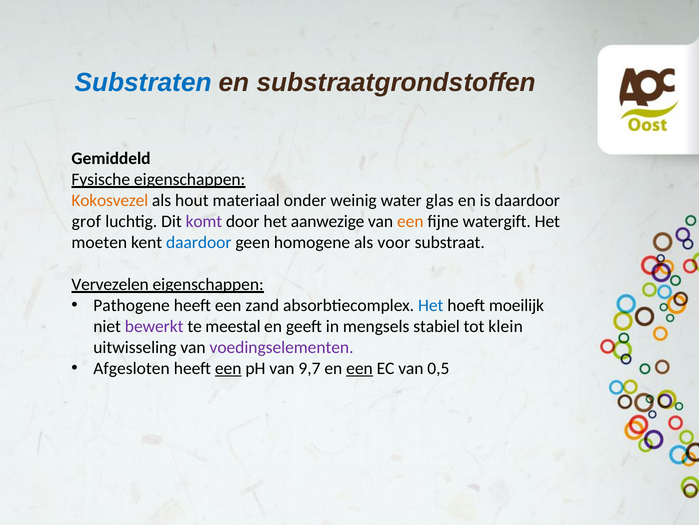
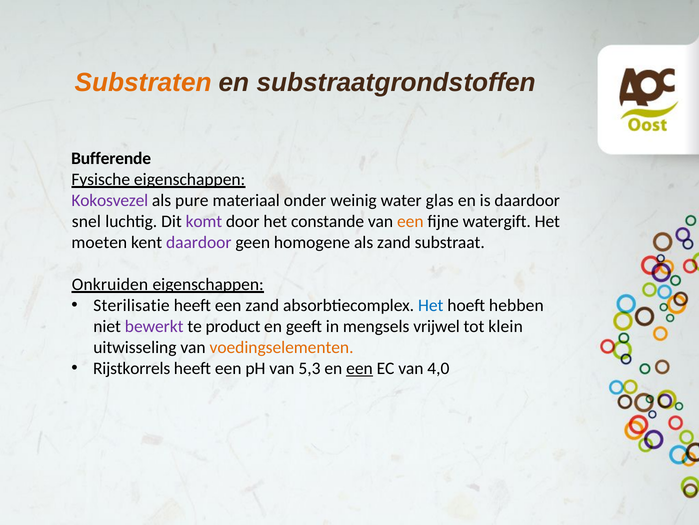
Substraten colour: blue -> orange (143, 82)
Gemiddeld: Gemiddeld -> Bufferende (111, 158)
Kokosvezel colour: orange -> purple (110, 200)
hout: hout -> pure (192, 200)
grof: grof -> snel (86, 221)
aanwezige: aanwezige -> constande (328, 221)
daardoor colour: blue -> purple (199, 242)
als voor: voor -> zand (394, 242)
Vervezelen: Vervezelen -> Onkruiden (110, 284)
Pathogene: Pathogene -> Sterilisatie (131, 305)
moeilijk: moeilijk -> hebben (516, 305)
meestal: meestal -> product (233, 326)
stabiel: stabiel -> vrijwel (437, 326)
voedingselementen colour: purple -> orange (282, 347)
Afgesloten: Afgesloten -> Rijstkorrels (132, 368)
een underline: present -> none (228, 368)
9,7: 9,7 -> 5,3 (309, 368)
0,5: 0,5 -> 4,0 (438, 368)
